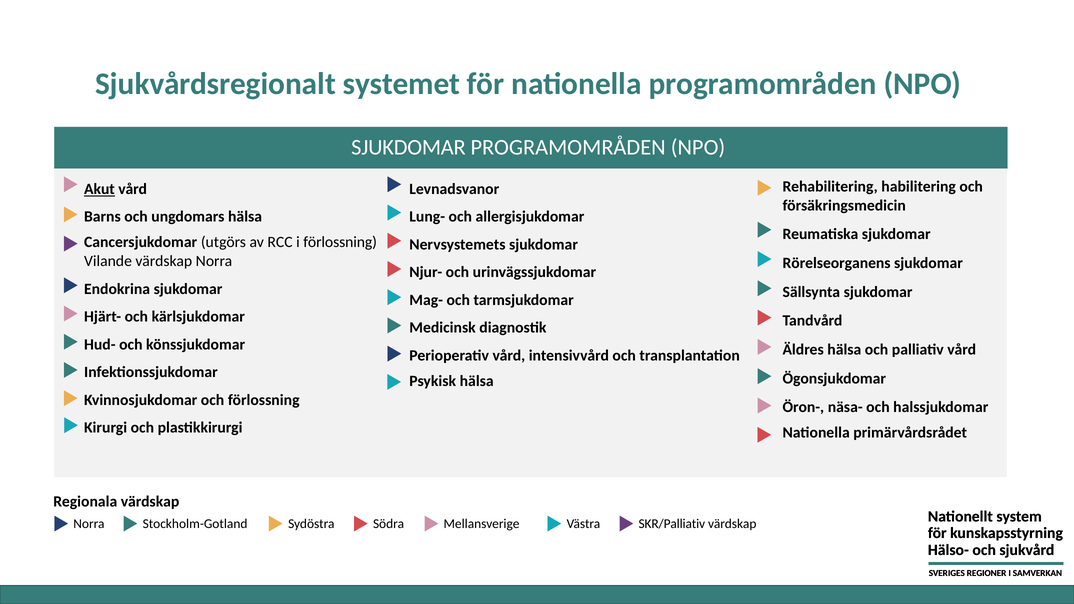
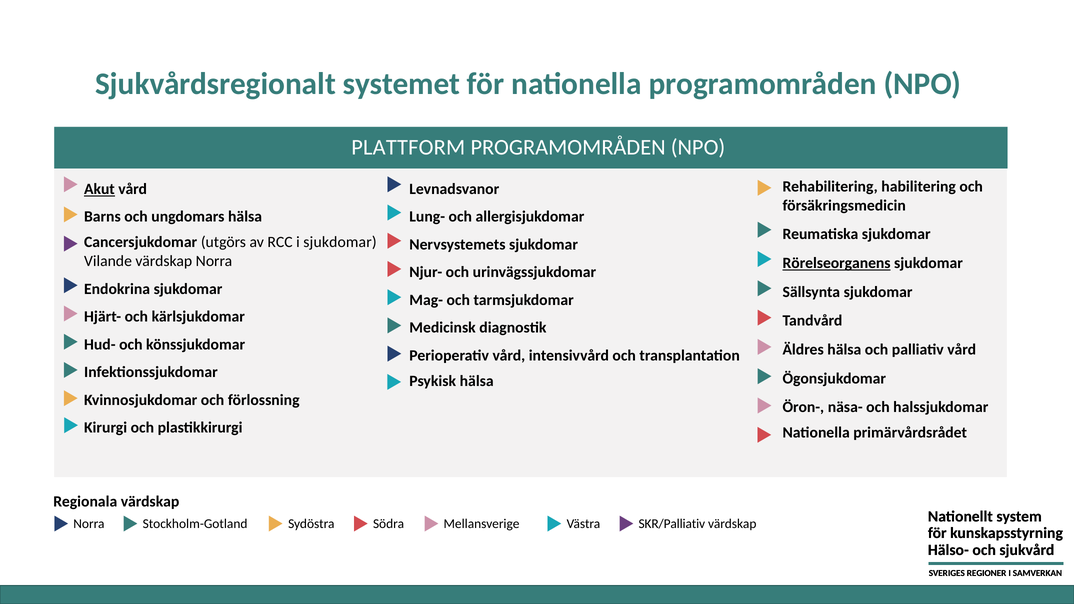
SJUKDOMAR: SJUKDOMAR -> PLATTFORM (408, 147)
i förlossning: förlossning -> sjukdomar (340, 242)
Rörelseorganens underline: none -> present (837, 263)
